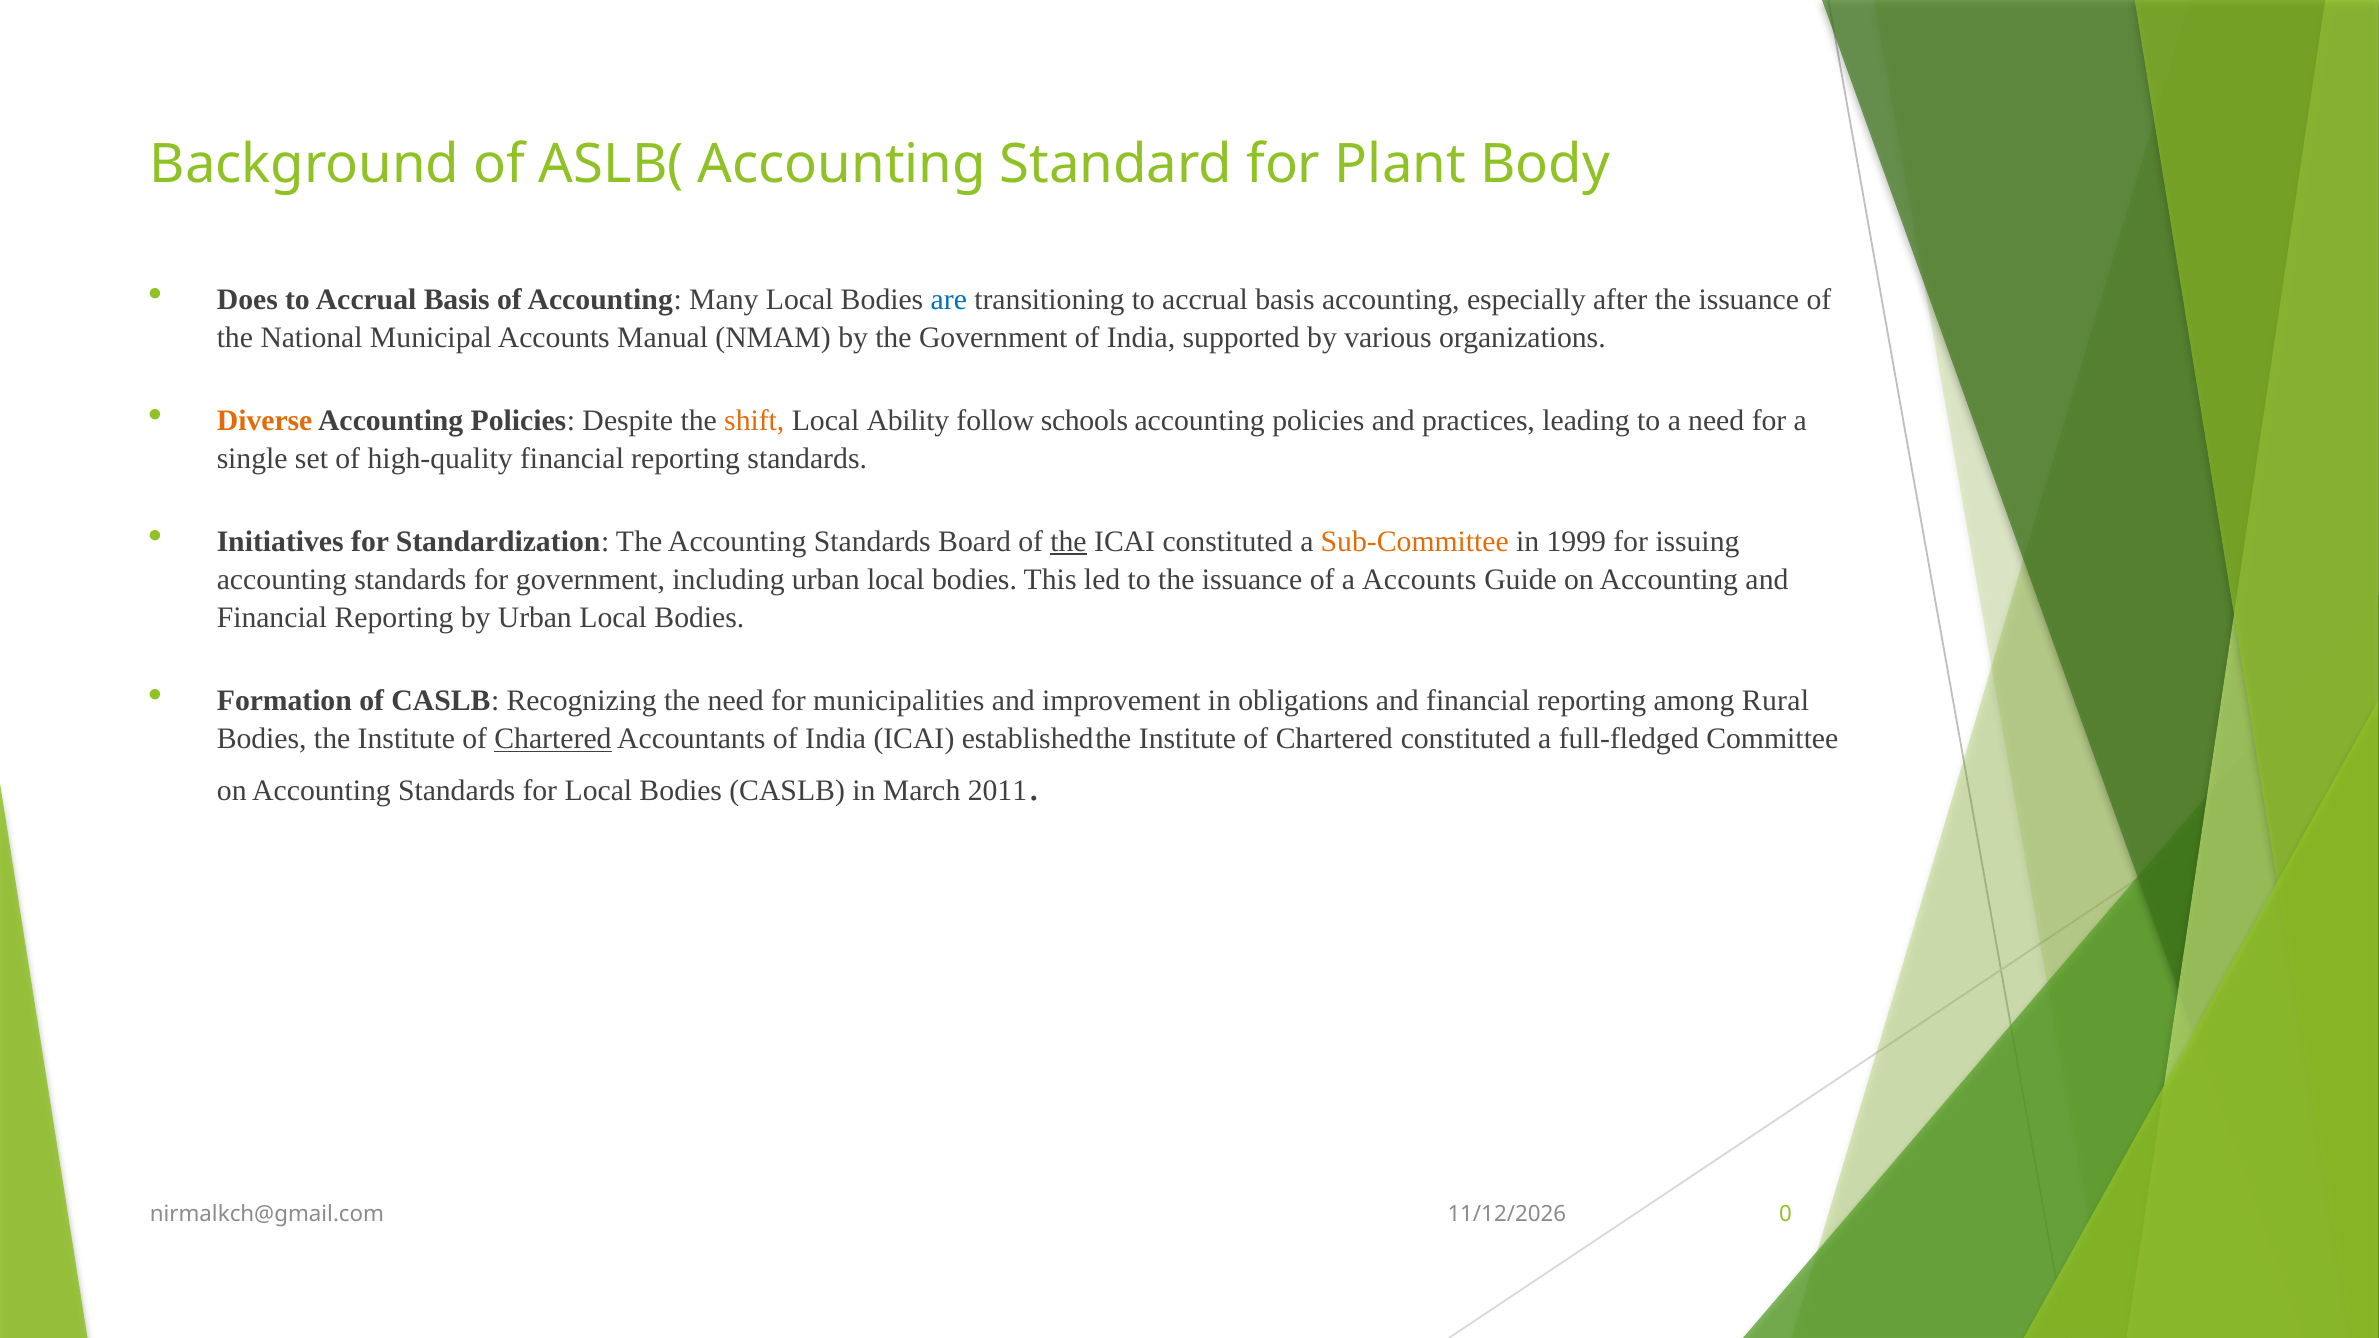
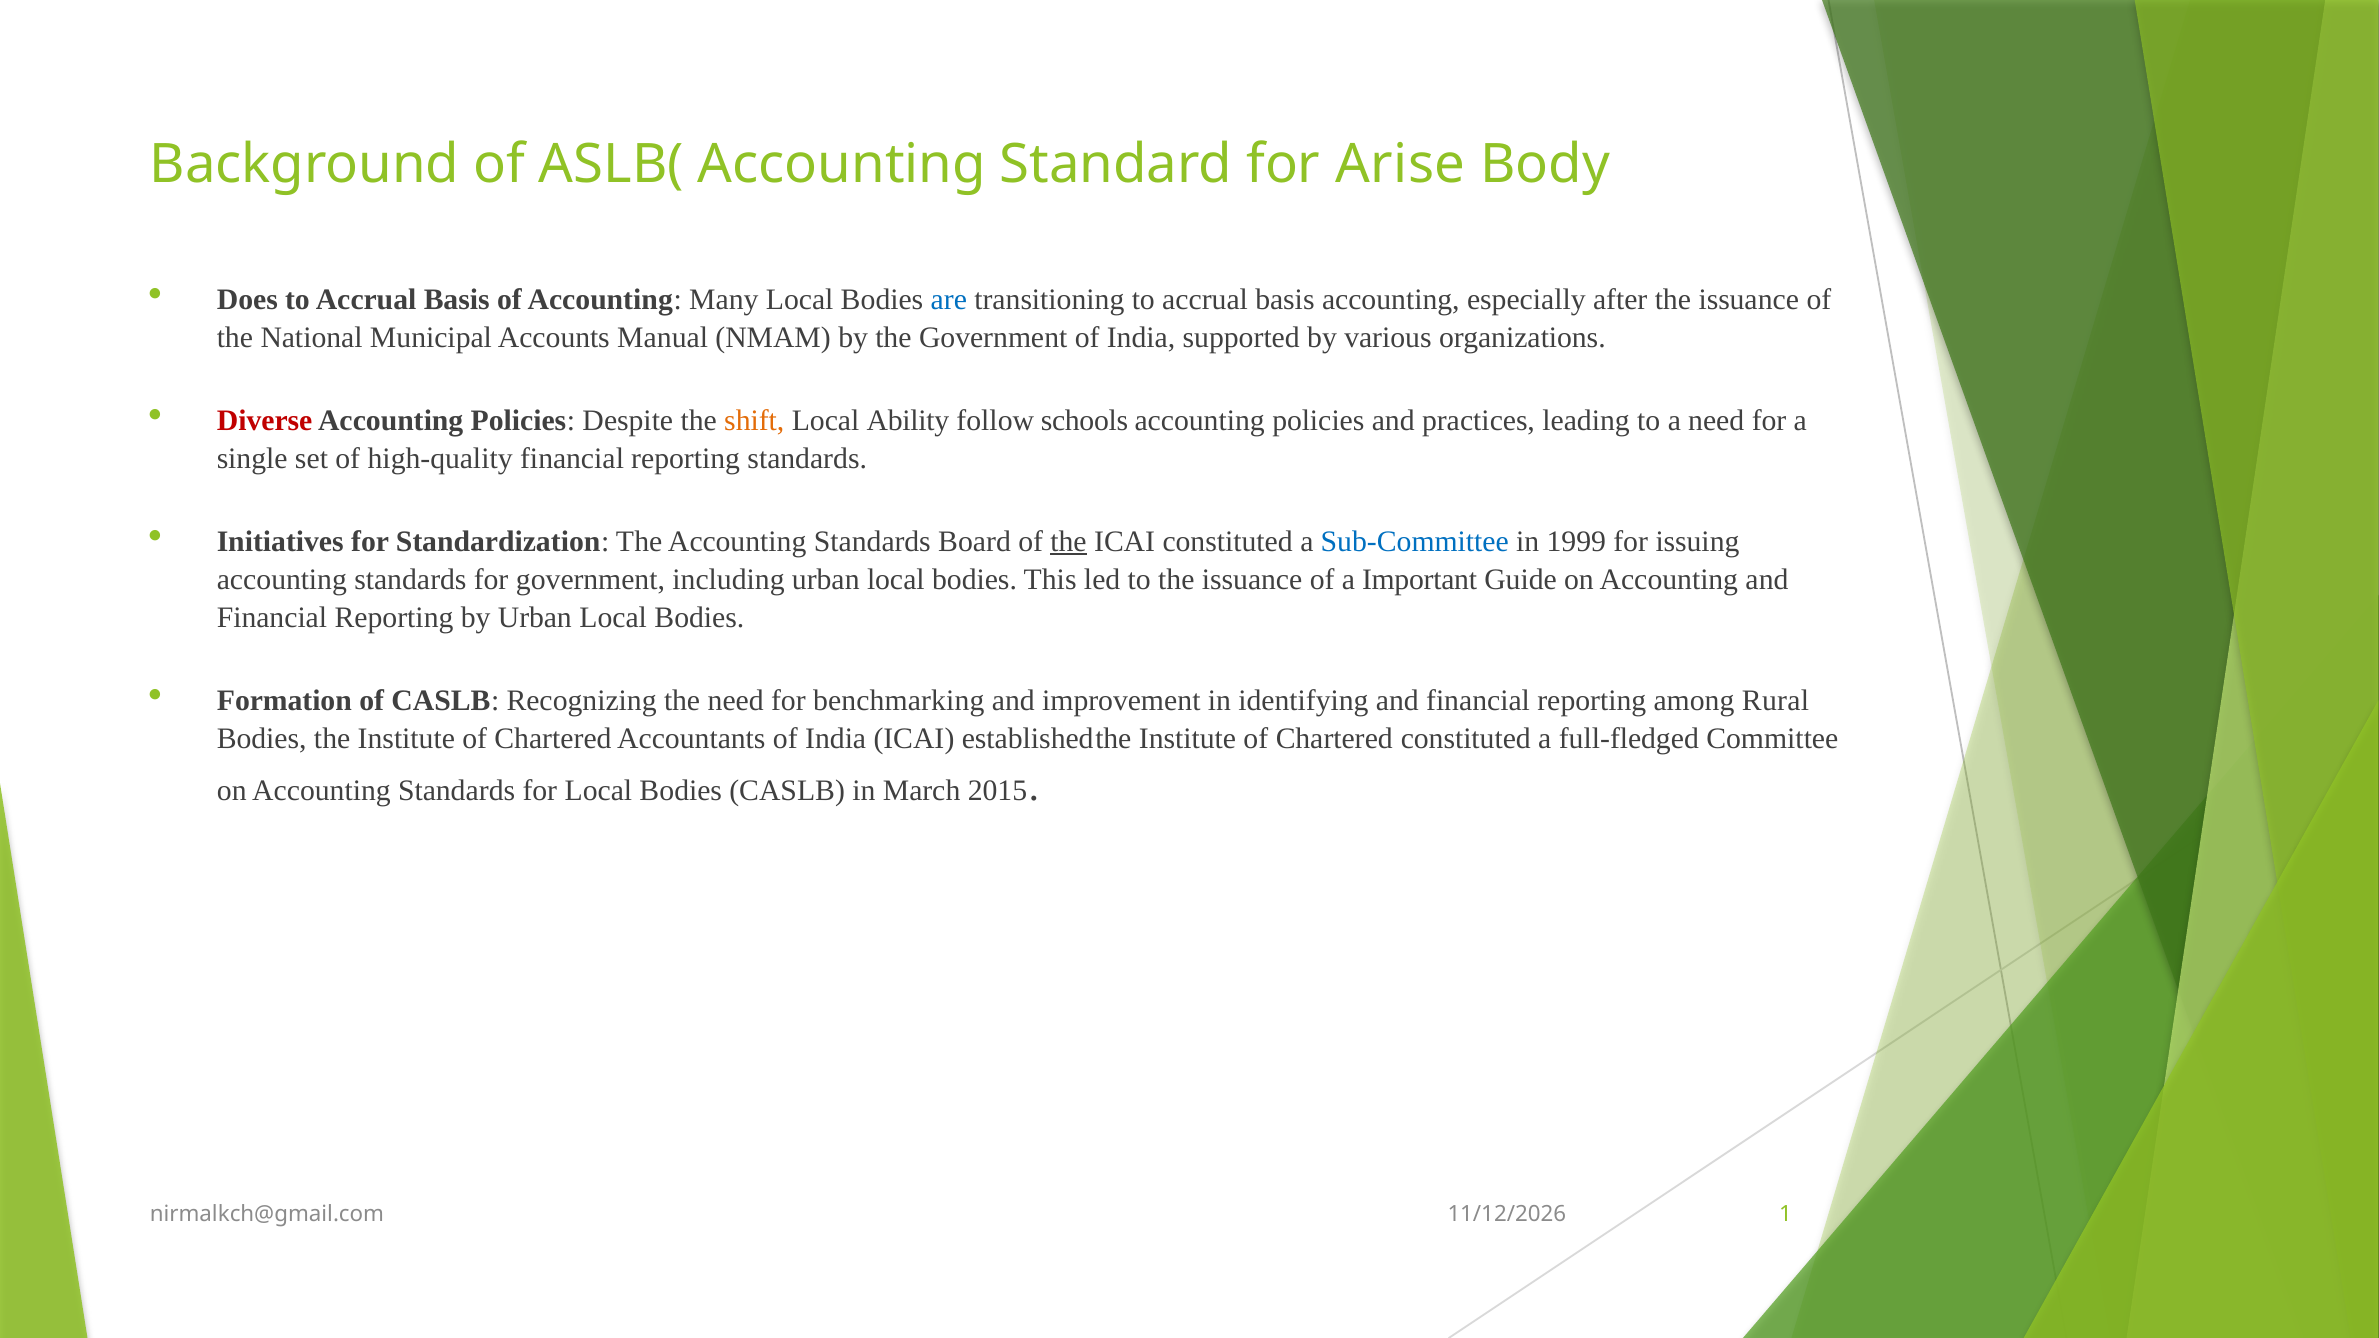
Plant: Plant -> Arise (1400, 164)
Diverse colour: orange -> red (265, 421)
Sub-Committee colour: orange -> blue (1415, 542)
a Accounts: Accounts -> Important (1420, 580)
municipalities: municipalities -> benchmarking (899, 701)
obligations: obligations -> identifying (1303, 701)
Chartered underline: present -> none (553, 739)
2011: 2011 -> 2015 (997, 790)
0: 0 -> 1 (1786, 1214)
